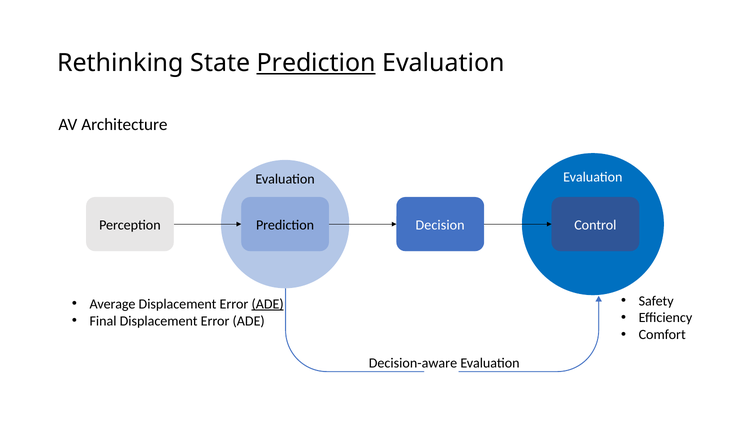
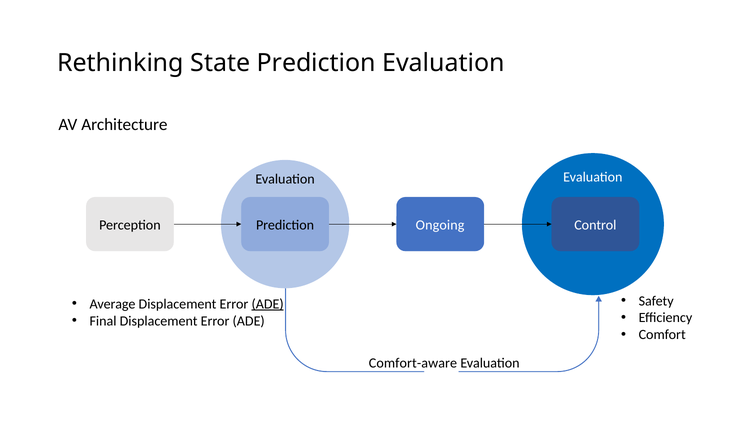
Prediction underline: present -> none (316, 63)
Decision: Decision -> Ongoing (440, 225)
Decision-aware: Decision-aware -> Comfort-aware (413, 363)
